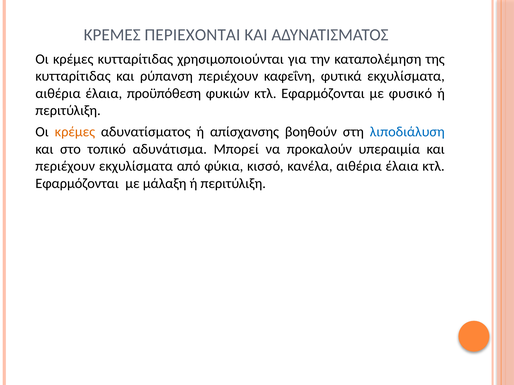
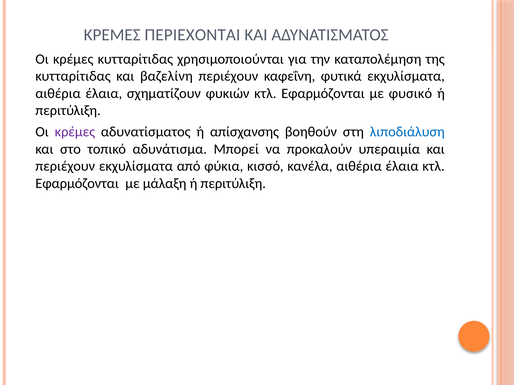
ρύπανση: ρύπανση -> βαζελίνη (166, 76)
προϋπόθεση: προϋπόθεση -> σχηματίζουν (164, 93)
κρέμες colour: orange -> purple (75, 132)
